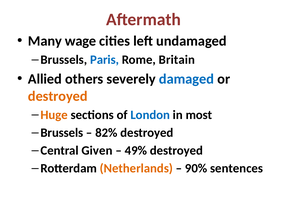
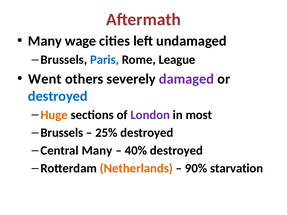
Britain: Britain -> League (177, 60)
Allied: Allied -> Went (45, 79)
damaged colour: blue -> purple (187, 79)
destroyed colour: orange -> blue (58, 96)
London colour: blue -> purple (150, 115)
82%: 82% -> 25% (106, 133)
Central Given: Given -> Many (97, 151)
49%: 49% -> 40% (136, 151)
sentences: sentences -> starvation (237, 169)
